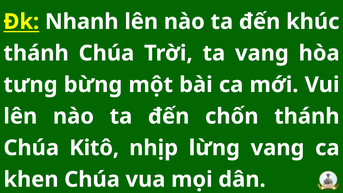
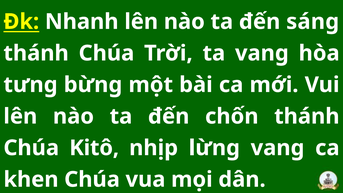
khúc: khúc -> sáng (313, 22)
